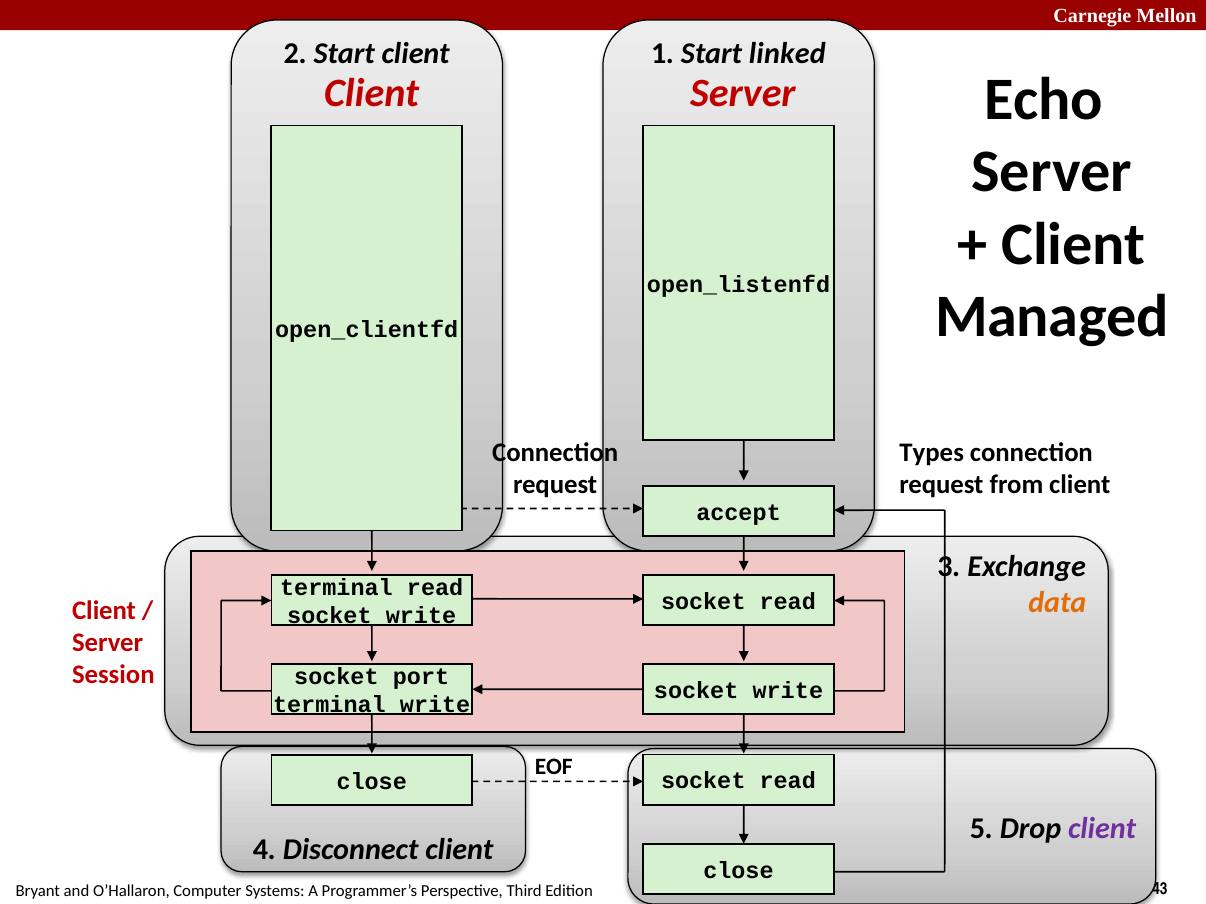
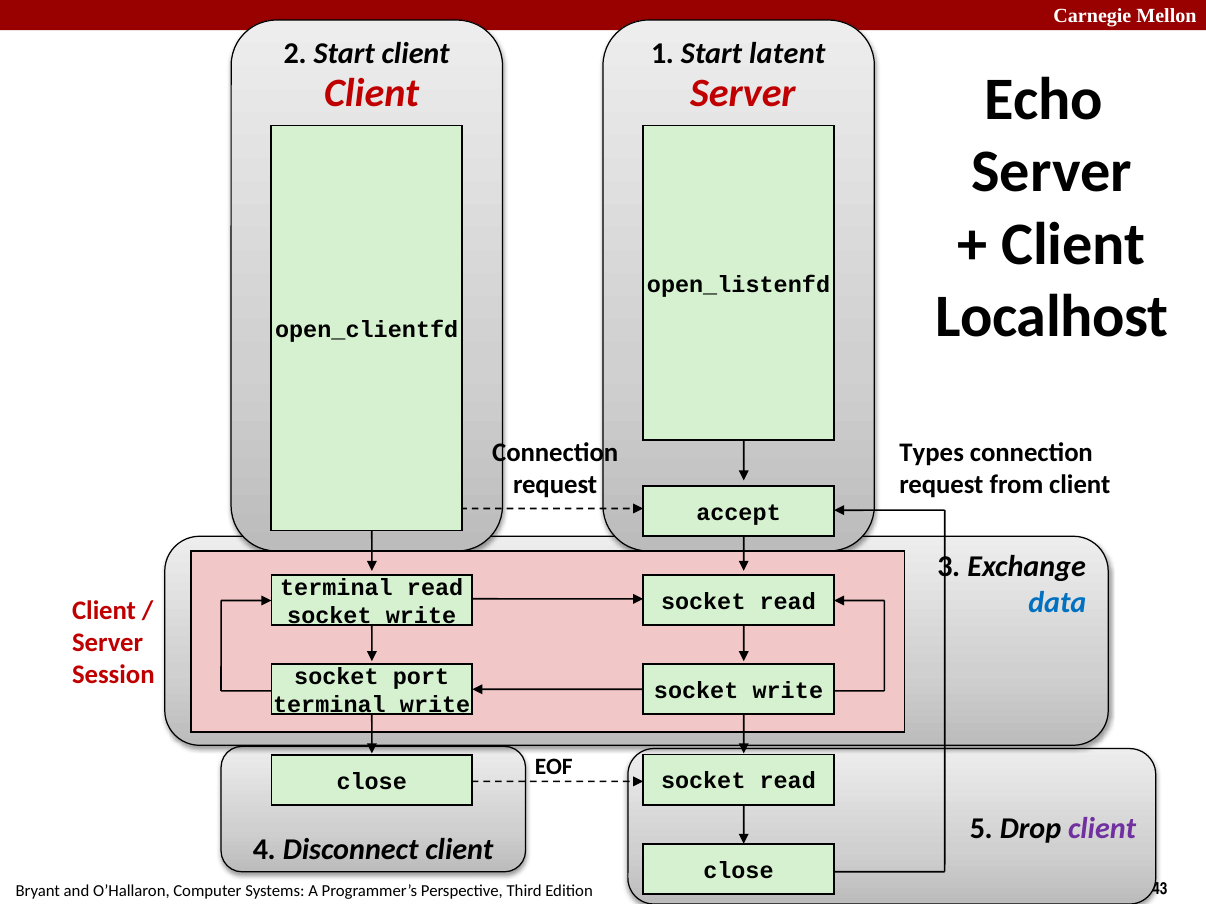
linked: linked -> latent (787, 53)
Managed: Managed -> Localhost (1052, 317)
data colour: orange -> blue (1057, 603)
